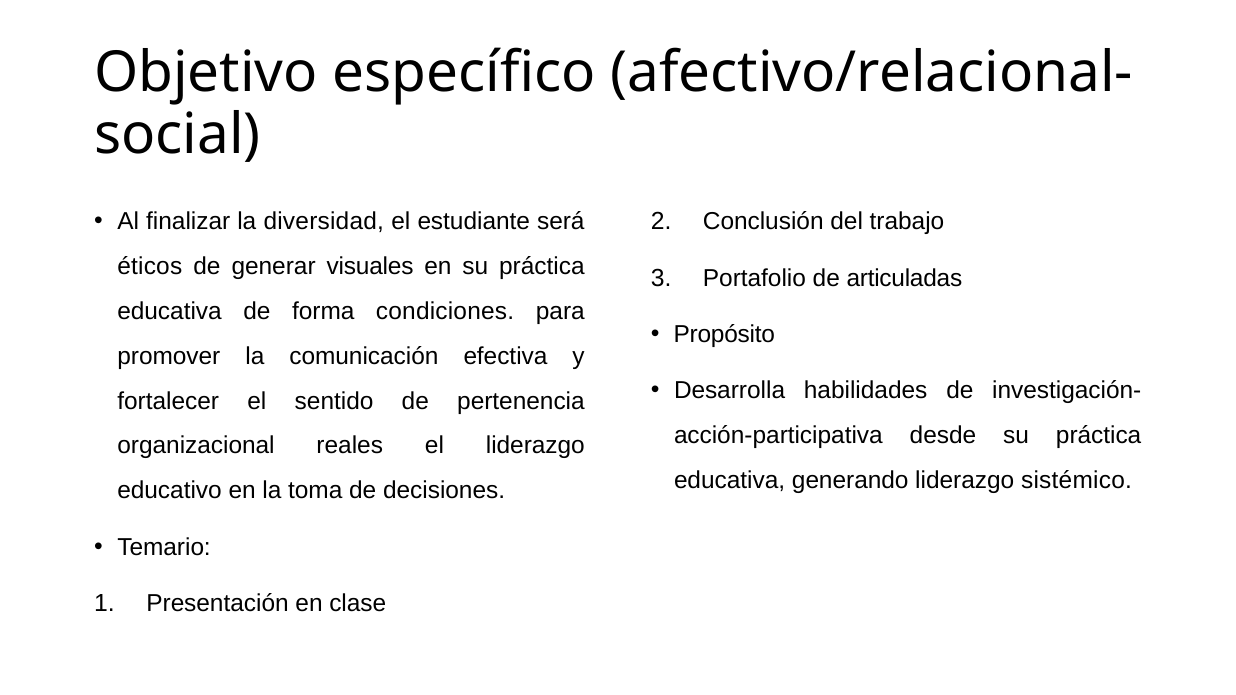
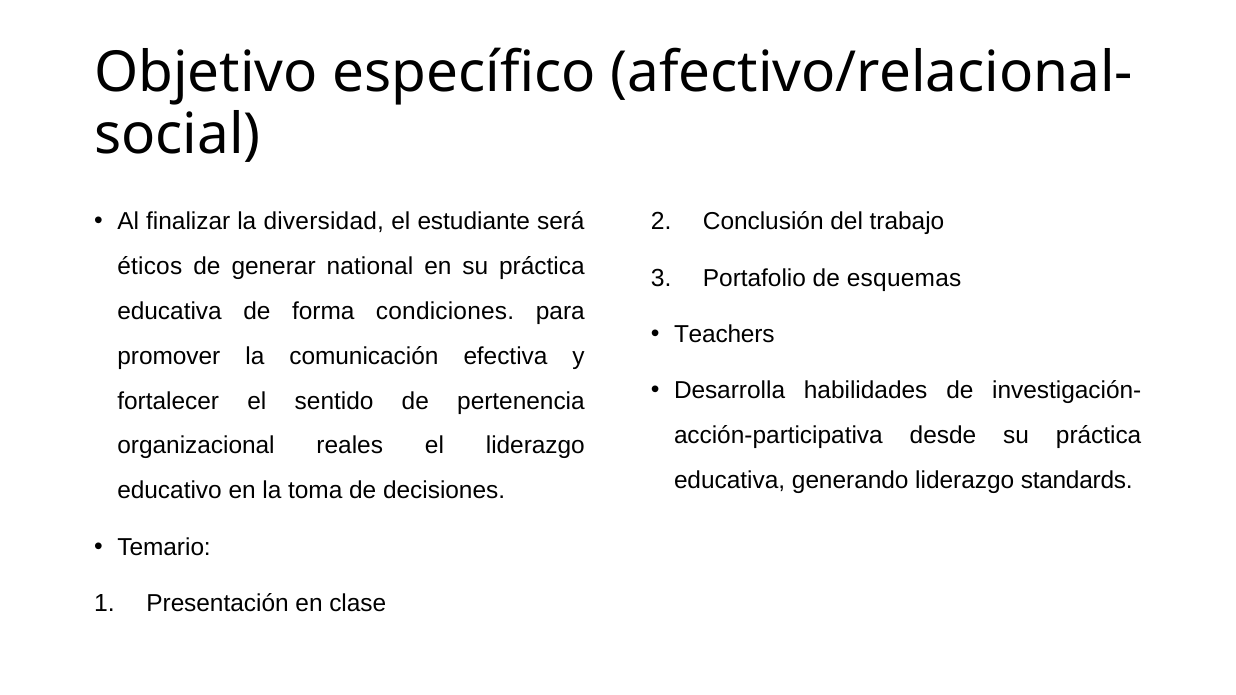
visuales: visuales -> national (370, 267)
articuladas: articuladas -> esquemas (904, 278)
Propósito: Propósito -> Teachers (724, 335)
sistémico: sistémico -> standards (1077, 481)
